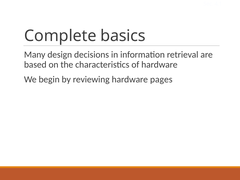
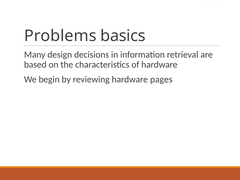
Complete: Complete -> Problems (60, 36)
